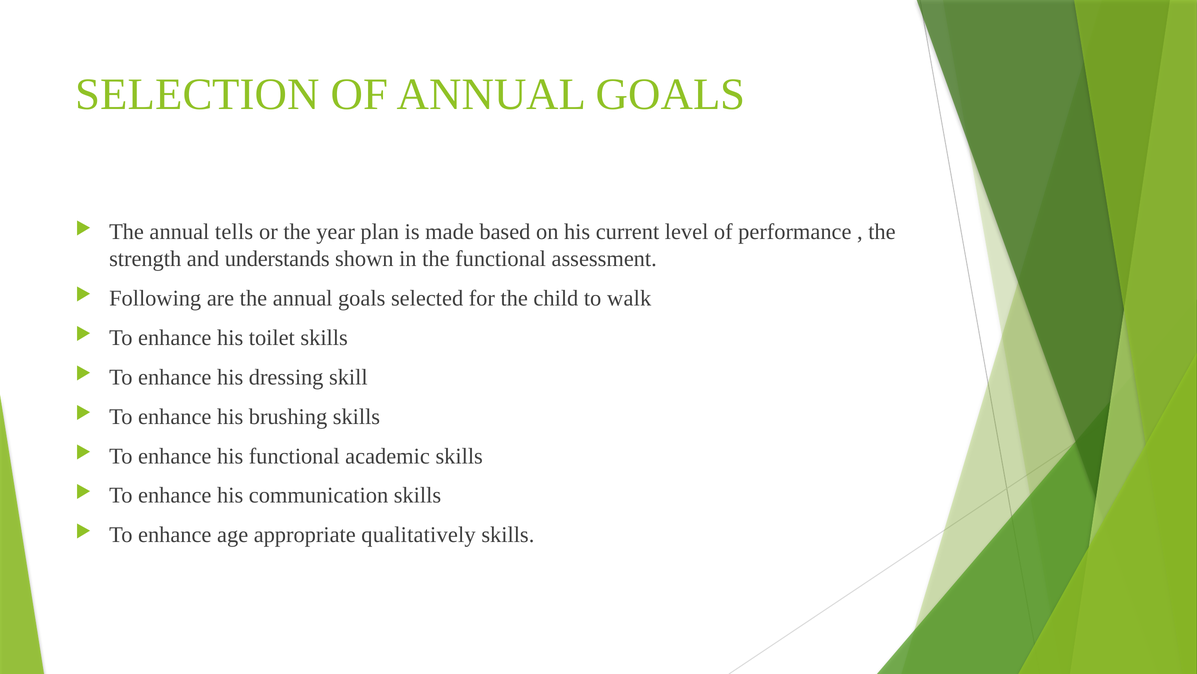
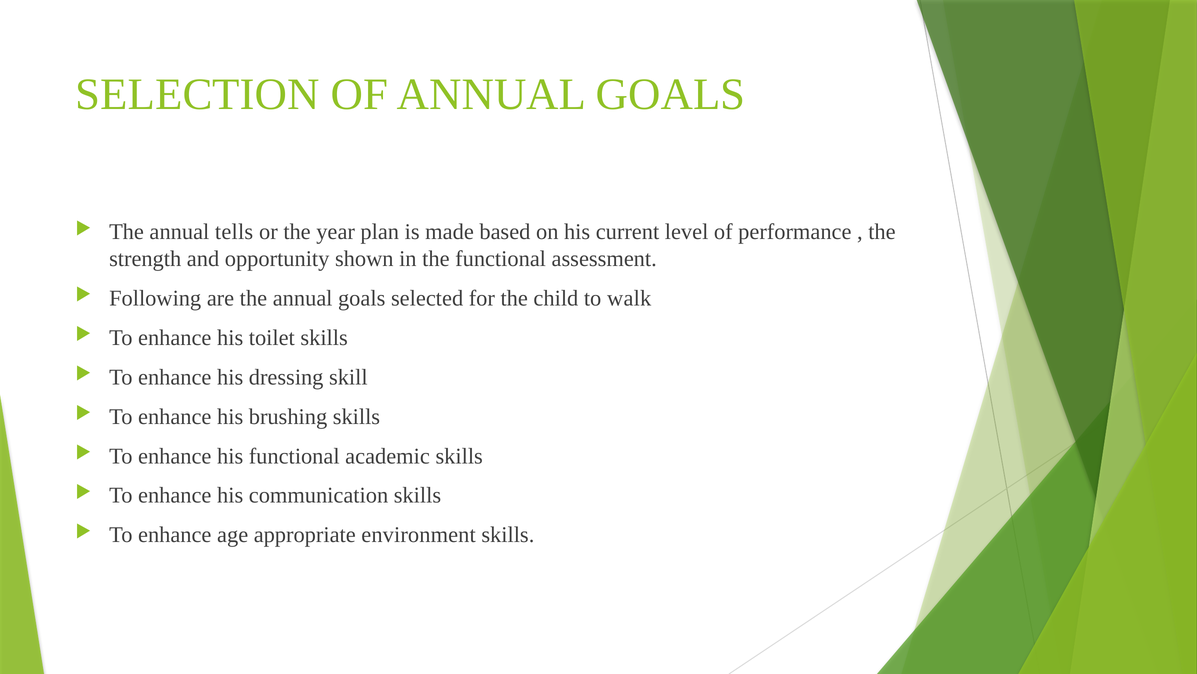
understands: understands -> opportunity (277, 259)
qualitatively: qualitatively -> environment (419, 534)
